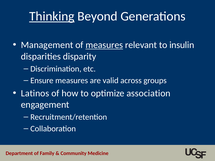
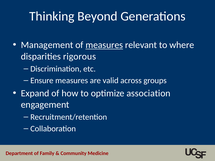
Thinking underline: present -> none (52, 16)
insulin: insulin -> where (182, 45)
disparity: disparity -> rigorous (80, 57)
Latinos: Latinos -> Expand (35, 93)
